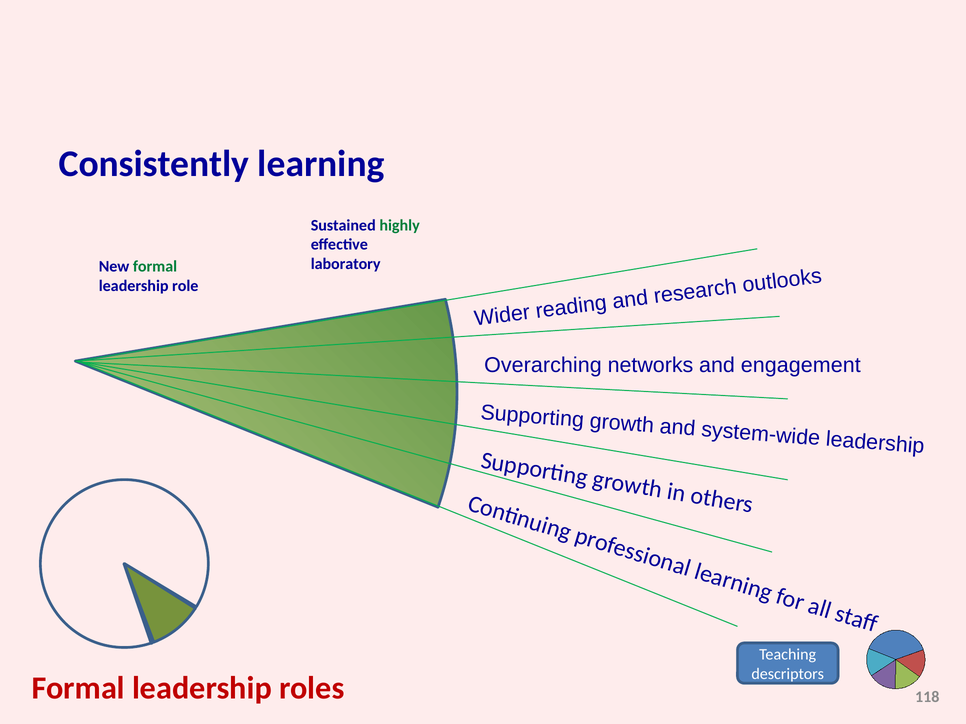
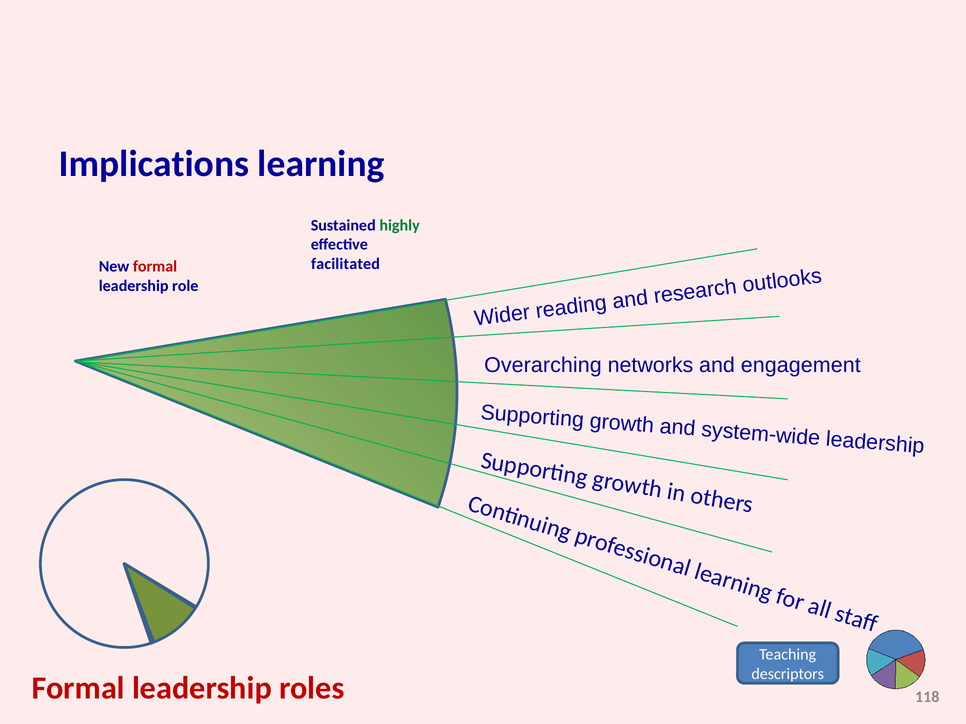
Consistently: Consistently -> Implications (154, 164)
laboratory: laboratory -> facilitated (346, 264)
formal colour: green -> red (155, 267)
